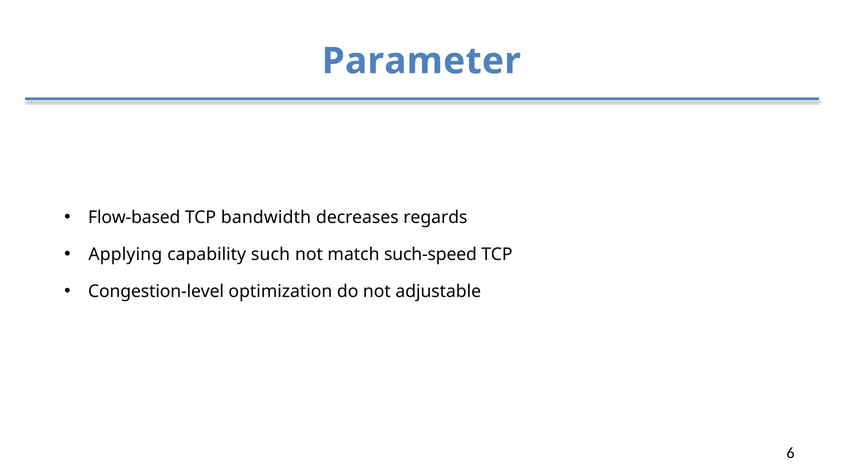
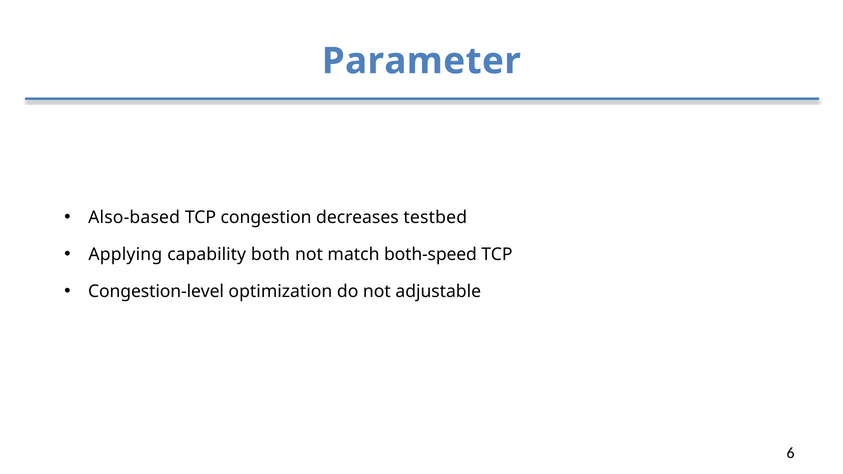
Flow-based: Flow-based -> Also-based (134, 218)
bandwidth: bandwidth -> congestion (266, 218)
regards: regards -> testbed (435, 218)
such: such -> both (270, 255)
such-speed: such-speed -> both-speed (430, 255)
